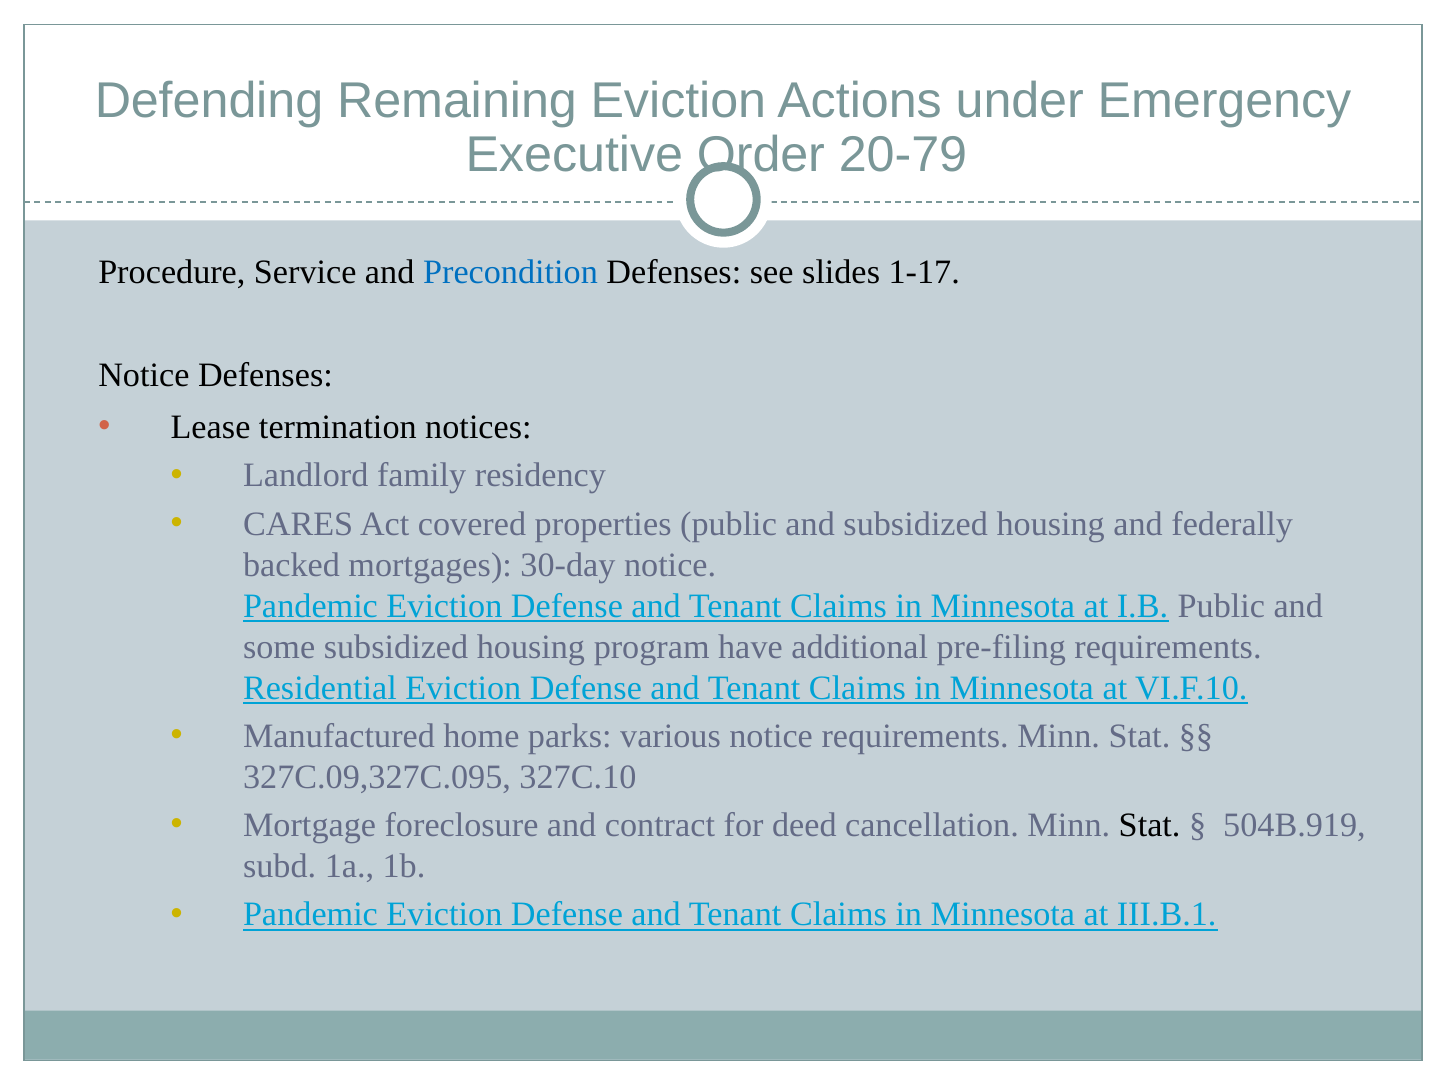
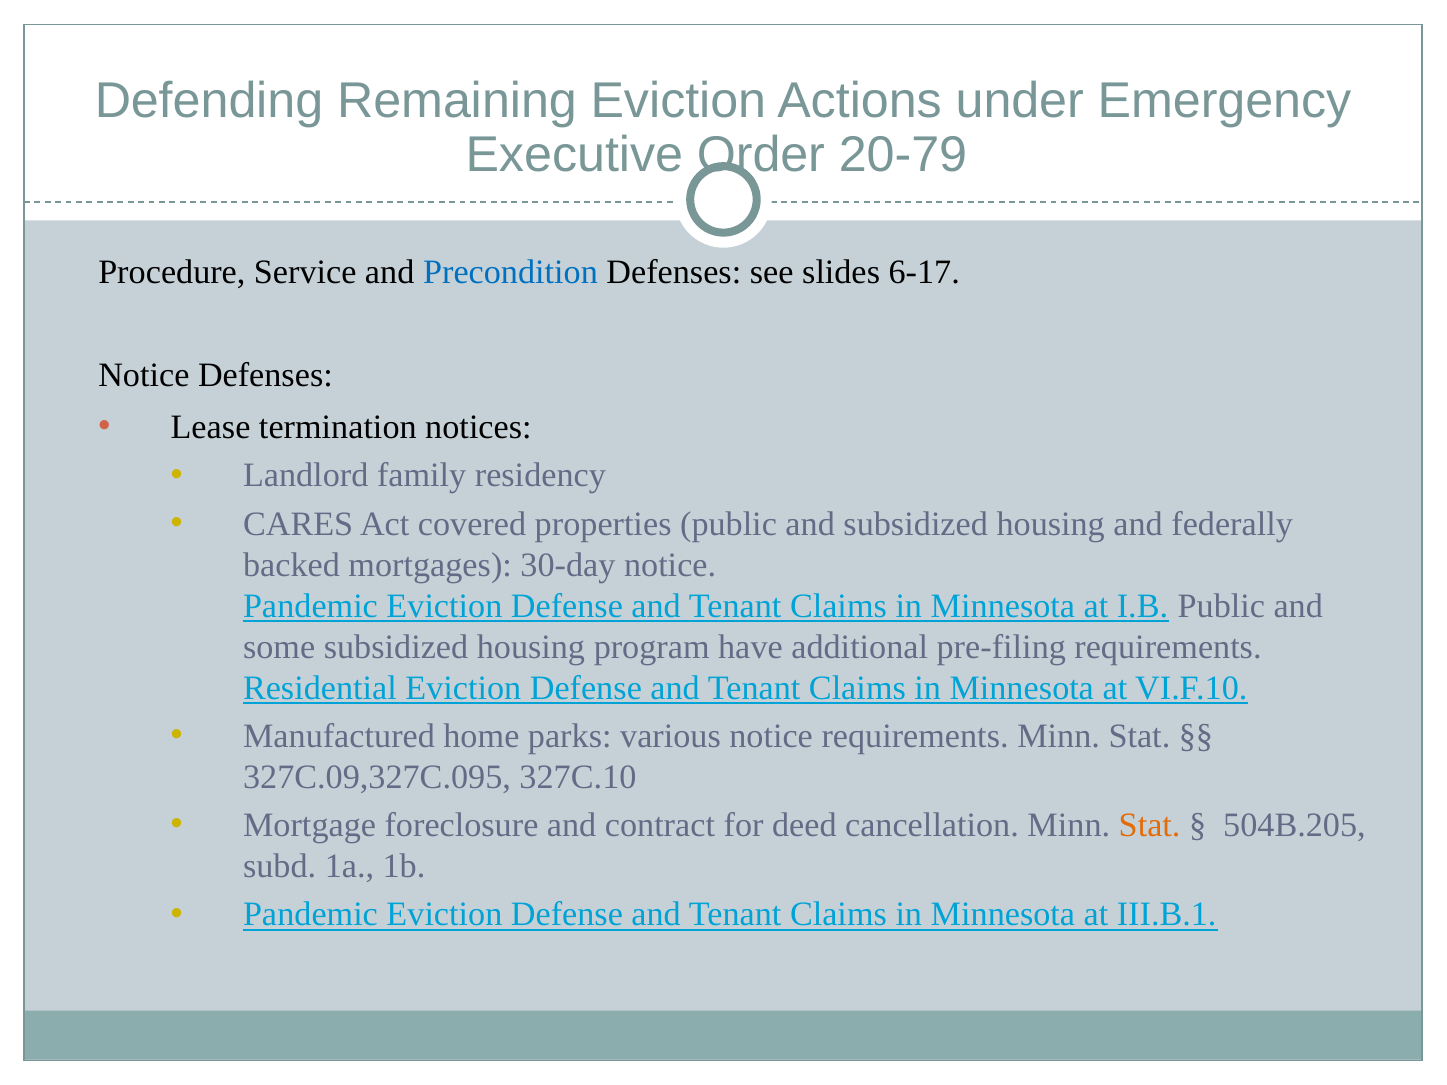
1-17: 1-17 -> 6-17 (924, 272)
Stat colour: black -> orange (1150, 826)
504B.919: 504B.919 -> 504B.205 (1294, 826)
